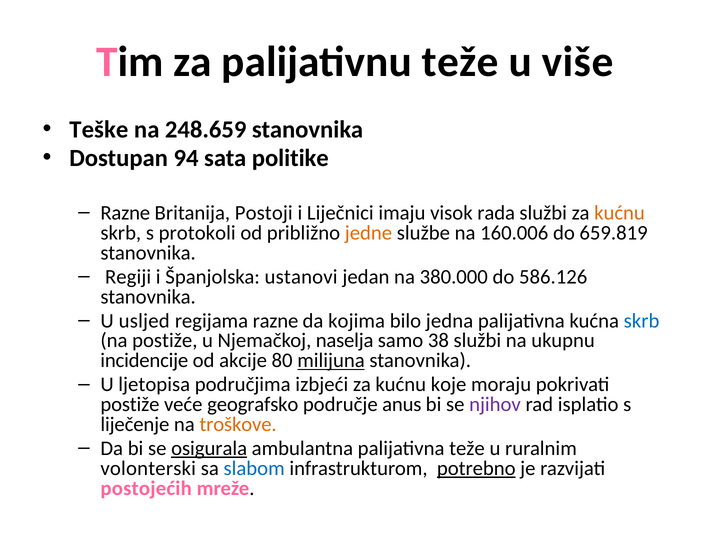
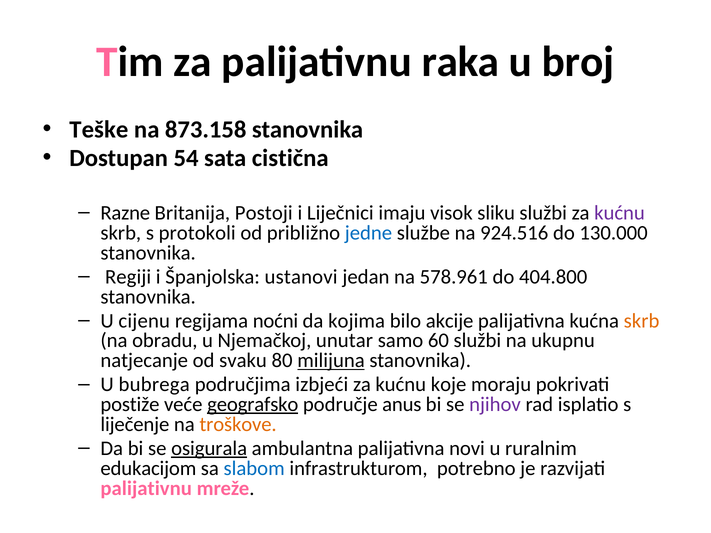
palijativnu teže: teže -> raka (461, 62)
više: više -> broj (578, 62)
248.659: 248.659 -> 873.158 (206, 130)
94: 94 -> 54 (186, 158)
politike: politike -> cistična (290, 158)
rada: rada -> sliku (496, 213)
kućnu colour: orange -> purple (620, 213)
jedne colour: orange -> blue (369, 233)
160.006: 160.006 -> 924.516 (514, 233)
659.819: 659.819 -> 130.000 (614, 233)
380.000: 380.000 -> 578.961 (454, 277)
586.126: 586.126 -> 404.800 (553, 277)
usljed: usljed -> cijenu (144, 321)
regijama razne: razne -> noćni (275, 321)
jedna: jedna -> akcije (450, 321)
skrb colour: blue -> orange (642, 321)
na postiže: postiže -> obradu (165, 341)
naselja: naselja -> unutar (344, 341)
38: 38 -> 60 (438, 341)
incidencije: incidencije -> natjecanje (144, 361)
akcije: akcije -> svaku (243, 361)
ljetopisa: ljetopisa -> bubrega (154, 385)
geografsko underline: none -> present (253, 405)
palijativna teže: teže -> novi (467, 449)
volonterski: volonterski -> edukacijom (148, 468)
potrebno underline: present -> none (476, 468)
postojećih: postojećih -> palijativnu (146, 488)
